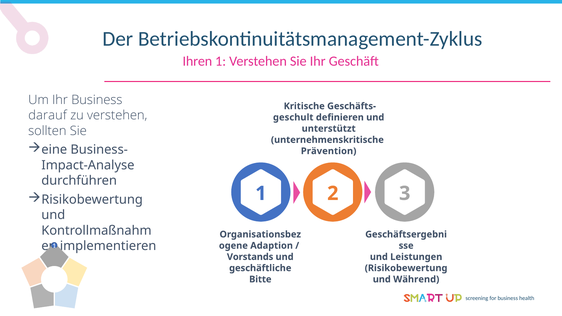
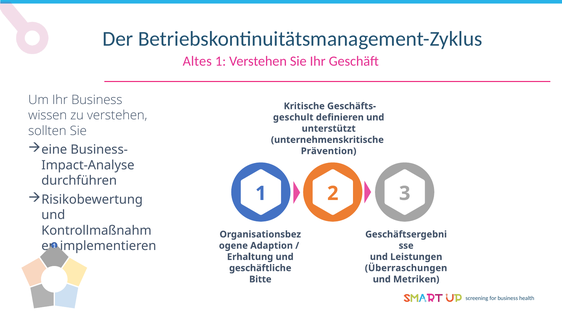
Ihren: Ihren -> Altes (197, 61)
darauf: darauf -> wissen (48, 115)
Vorstands: Vorstands -> Erhaltung (250, 257)
Risikobewertung: Risikobewertung -> Überraschungen (406, 268)
Während: Während -> Metriken (416, 279)
